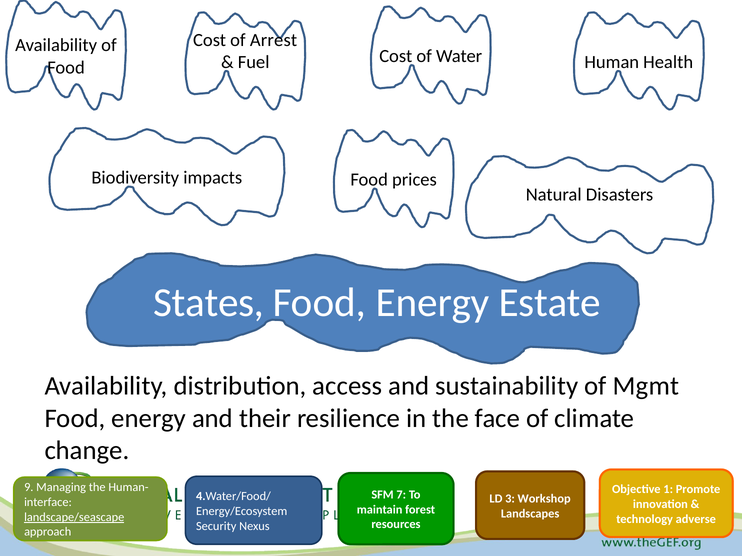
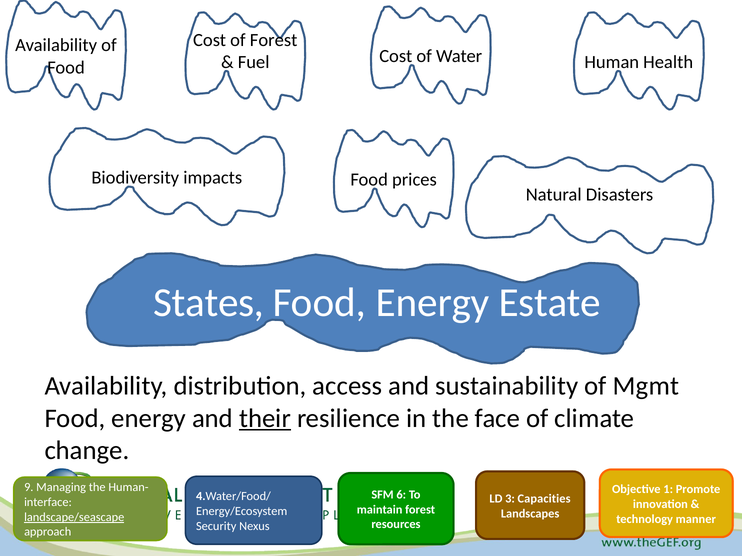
of Arrest: Arrest -> Forest (274, 40)
their underline: none -> present (265, 419)
7: 7 -> 6 (401, 495)
Workshop: Workshop -> Capacities (544, 499)
adverse: adverse -> manner (696, 519)
